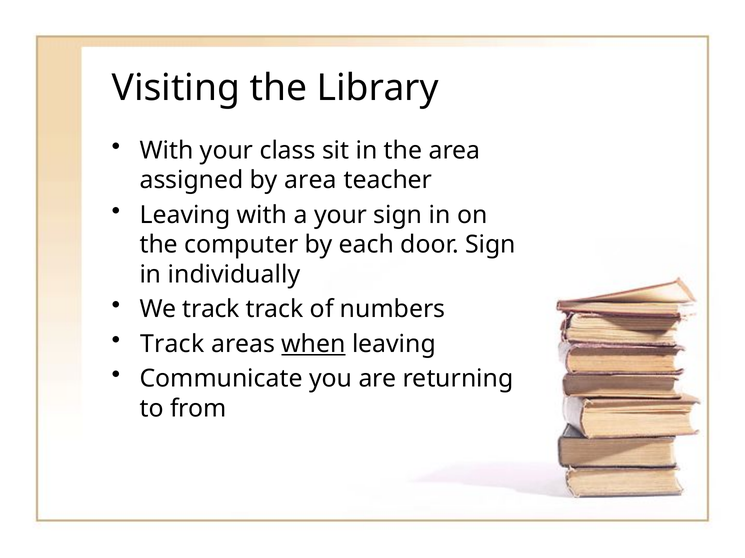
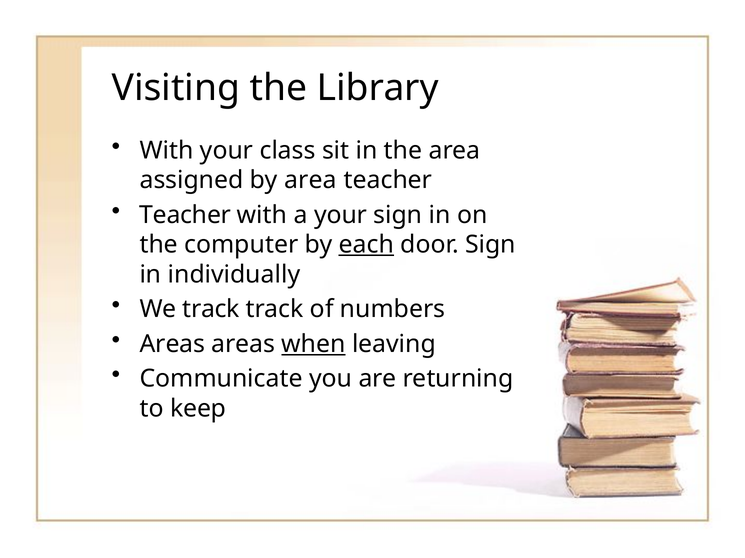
Leaving: Leaving -> Teacher (185, 215)
each underline: none -> present (366, 245)
Track: Track -> Areas (172, 344)
from: from -> keep (198, 409)
